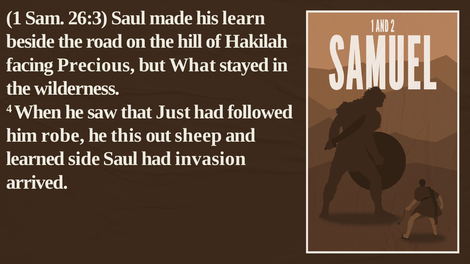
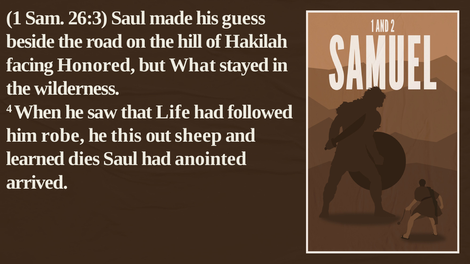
learn: learn -> guess (244, 18)
Precious: Precious -> Honored (96, 65)
Just: Just -> Life (173, 112)
side: side -> dies (84, 159)
invasion: invasion -> anointed (211, 159)
